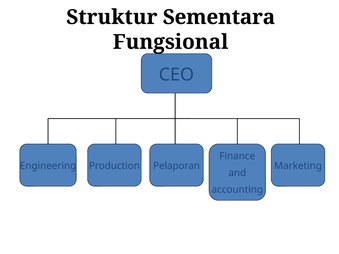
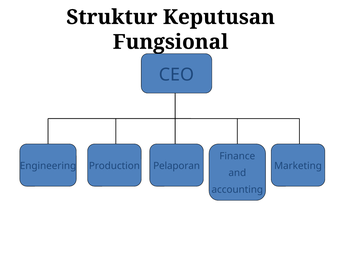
Sementara: Sementara -> Keputusan (219, 17)
